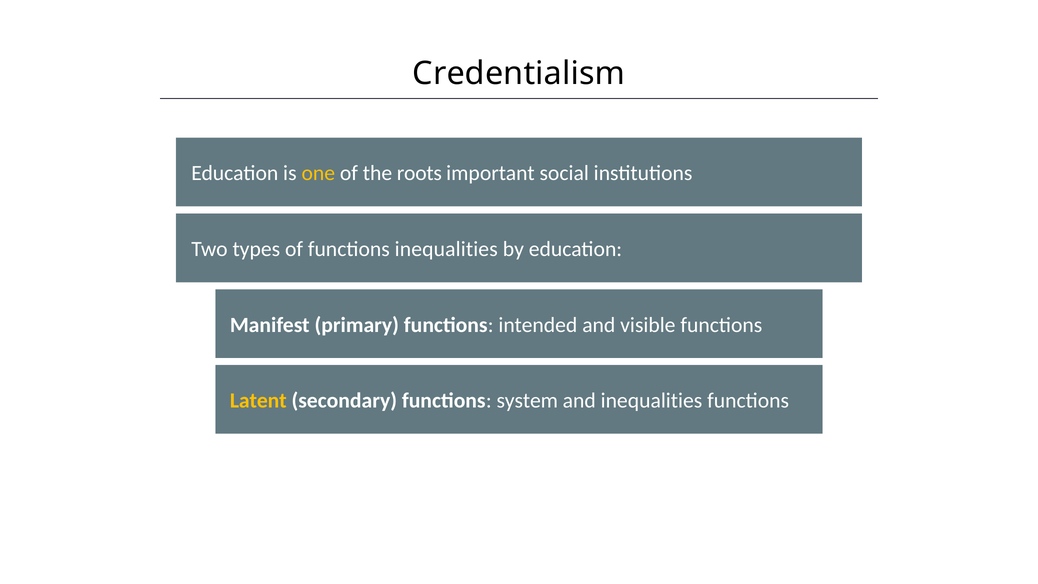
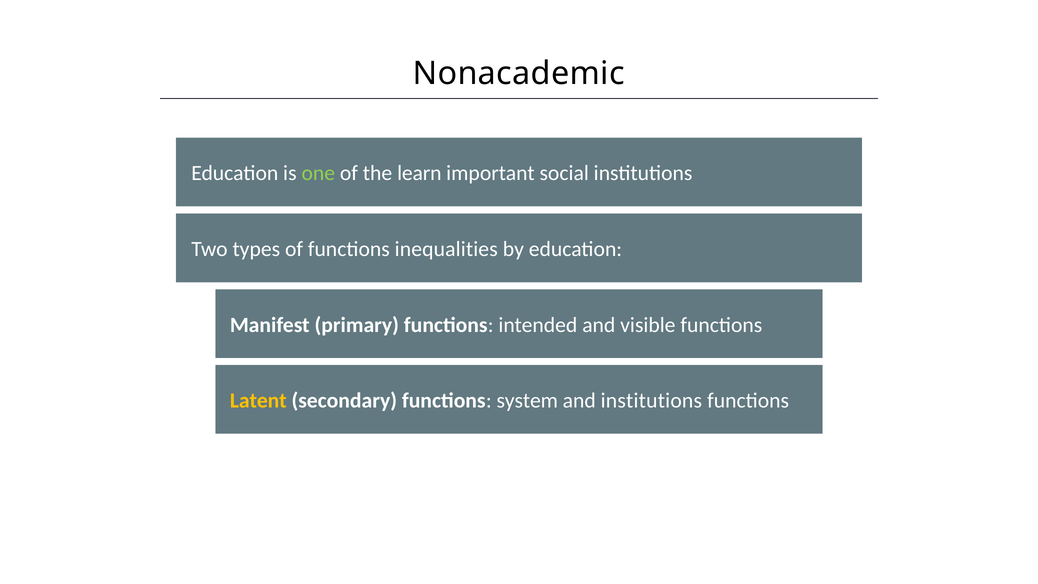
Credentialism: Credentialism -> Nonacademic (519, 73)
one colour: yellow -> light green (318, 173)
roots: roots -> learn (419, 173)
and inequalities: inequalities -> institutions (651, 401)
